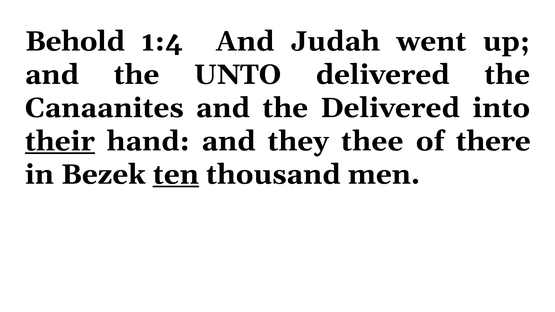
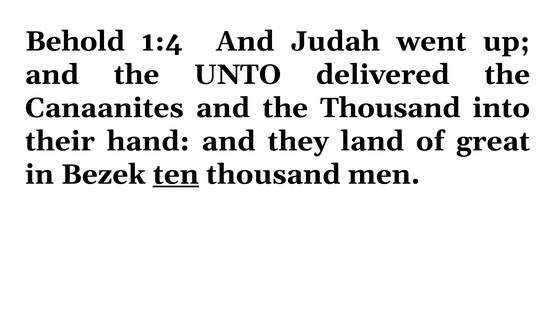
the Delivered: Delivered -> Thousand (390, 108)
their underline: present -> none (60, 141)
thee: thee -> land (372, 141)
there: there -> great (493, 141)
